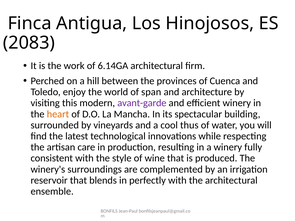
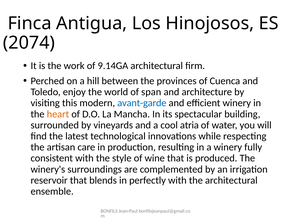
2083: 2083 -> 2074 (29, 43)
6.14GA: 6.14GA -> 9.14GA (113, 66)
avant-garde colour: purple -> blue (142, 103)
thus: thus -> atria (189, 125)
